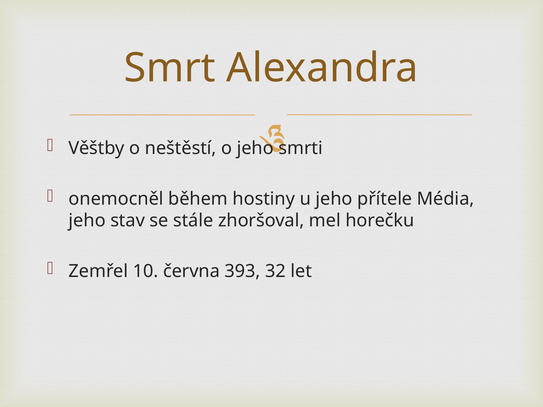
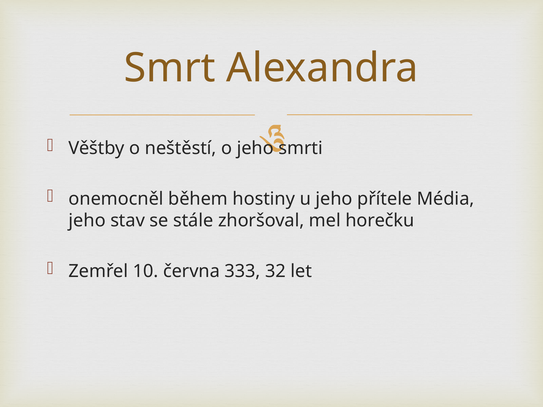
393: 393 -> 333 (243, 271)
